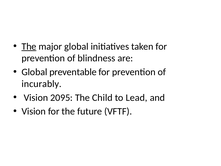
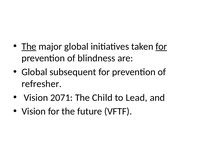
for underline: none -> present (161, 46)
preventable: preventable -> subsequent (73, 72)
incurably: incurably -> refresher (42, 84)
2095: 2095 -> 2071 (62, 97)
